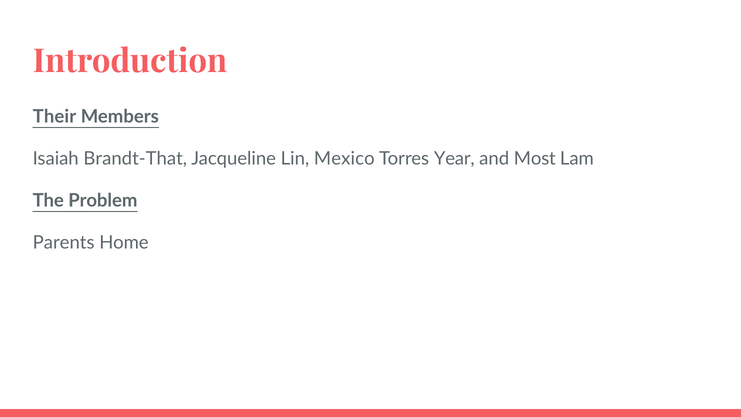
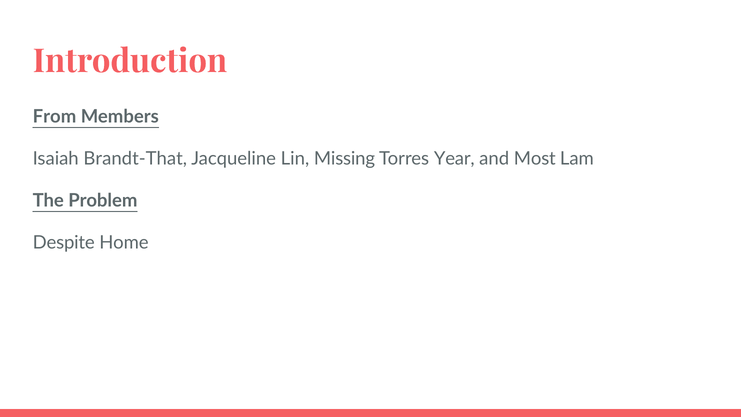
Their: Their -> From (54, 117)
Mexico: Mexico -> Missing (344, 159)
Parents: Parents -> Despite (64, 243)
